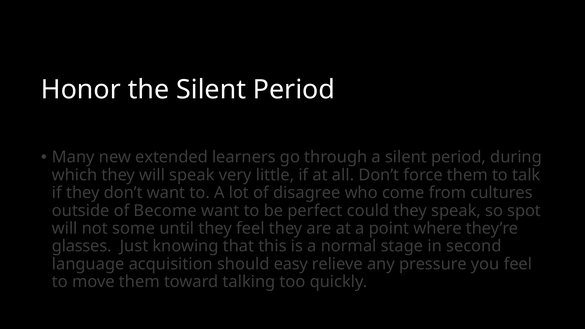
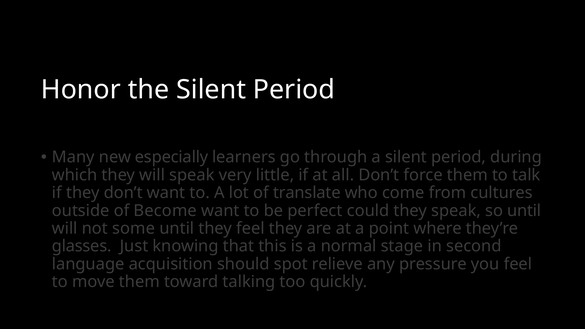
extended: extended -> especially (172, 157)
disagree: disagree -> translate (307, 193)
so spot: spot -> until (524, 211)
easy: easy -> spot (291, 264)
